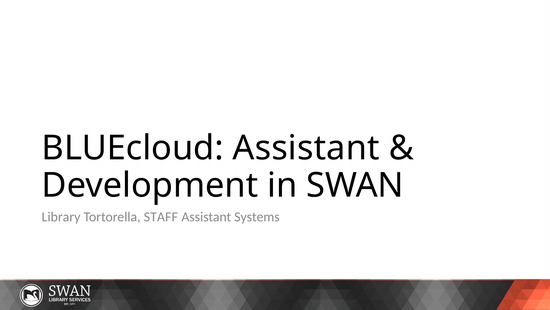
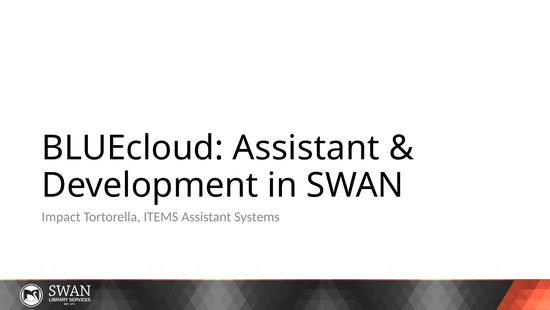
Library: Library -> Impact (61, 216)
STAFF: STAFF -> ITEMS (161, 216)
